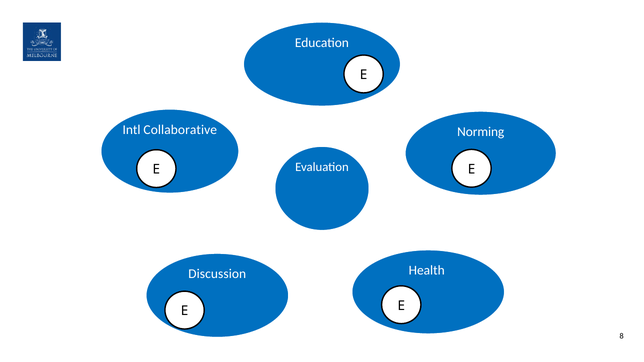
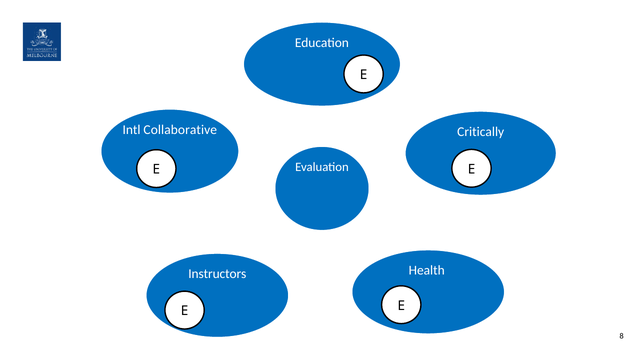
Norming: Norming -> Critically (481, 132)
Discussion: Discussion -> Instructors (217, 274)
